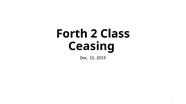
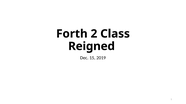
Ceasing: Ceasing -> Reigned (92, 46)
